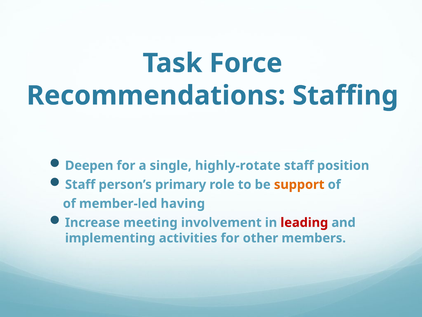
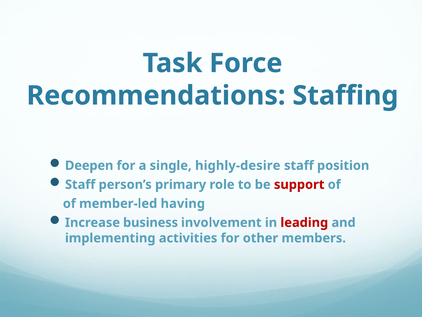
highly-rotate: highly-rotate -> highly-desire (238, 165)
support colour: orange -> red (299, 184)
meeting: meeting -> business (151, 222)
